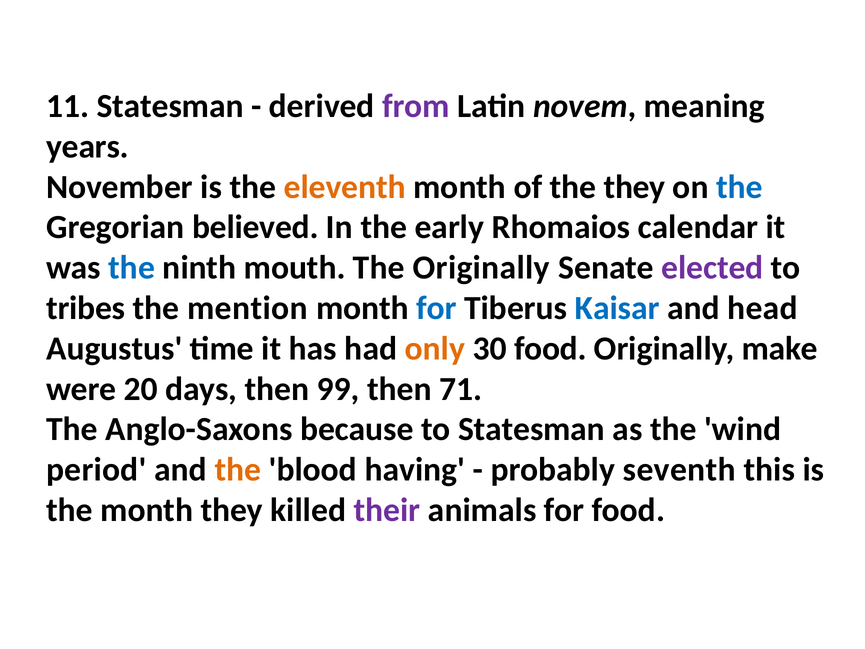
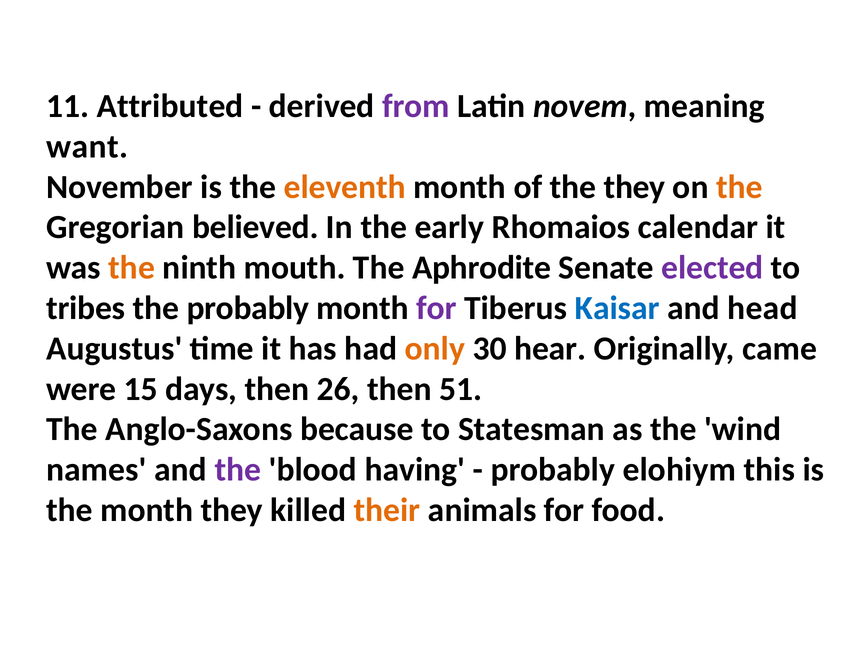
11 Statesman: Statesman -> Attributed (170, 106)
years: years -> want (87, 146)
the colour: blue -> orange (739, 187)
the colour: blue -> orange (132, 268)
The Originally: Originally -> Aphrodite (482, 268)
the mention: mention -> probably (248, 308)
for colour: blue -> purple (437, 308)
30 food: food -> hear (550, 348)
make: make -> came (780, 348)
20: 20 -> 15 (141, 389)
99: 99 -> 26 (338, 389)
71: 71 -> 51 (461, 389)
period: period -> names (96, 470)
the colour: orange -> purple (238, 470)
seventh: seventh -> elohiym (679, 470)
their colour: purple -> orange (387, 510)
